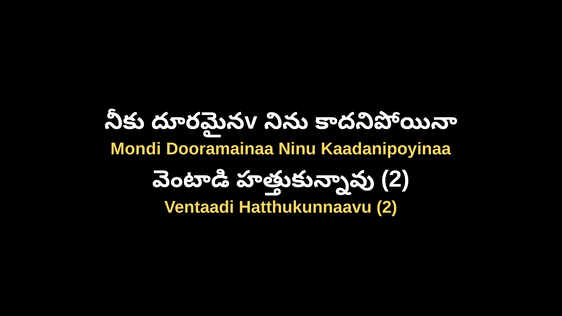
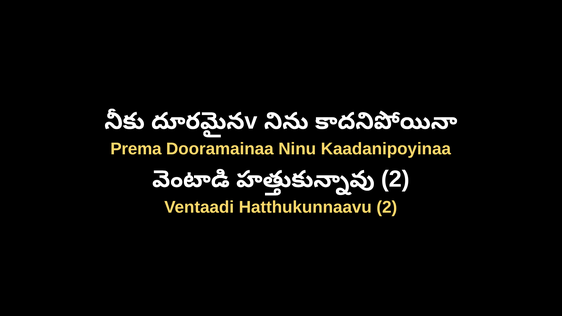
Mondi: Mondi -> Prema (136, 149)
